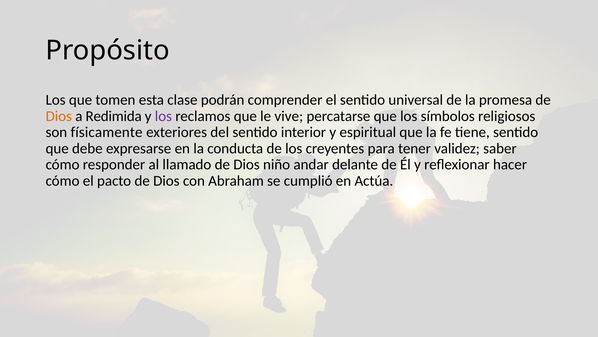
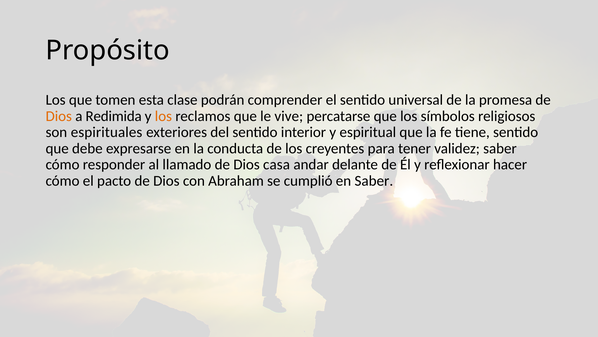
los colour: purple -> orange (163, 116)
físicamente: físicamente -> espirituales (107, 132)
niño: niño -> casa (277, 164)
en Actúa: Actúa -> Saber (374, 180)
